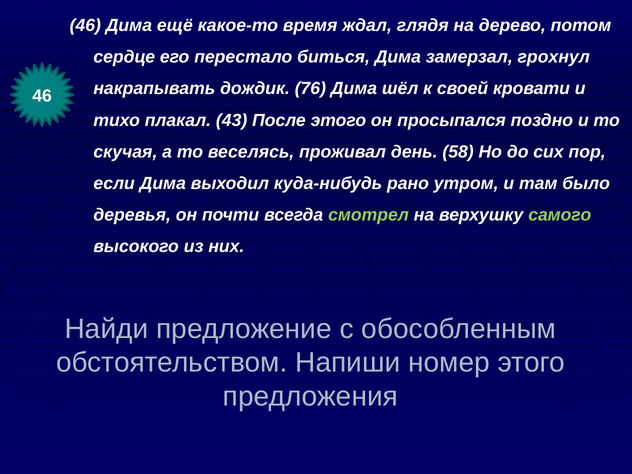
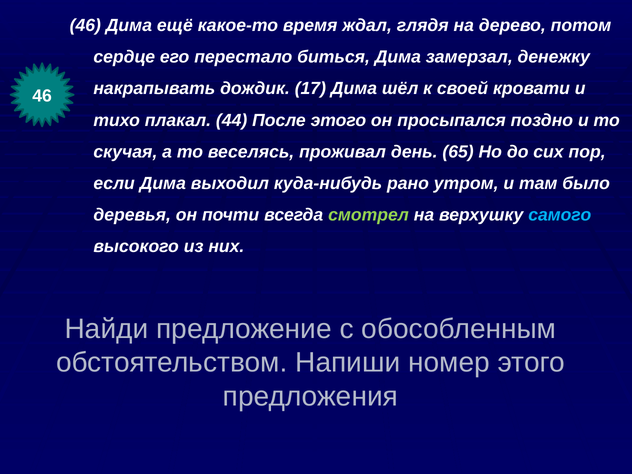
грохнул: грохнул -> денежку (554, 57)
76: 76 -> 17 (310, 89)
43: 43 -> 44 (232, 120)
58: 58 -> 65 (458, 152)
самого colour: light green -> light blue (560, 215)
